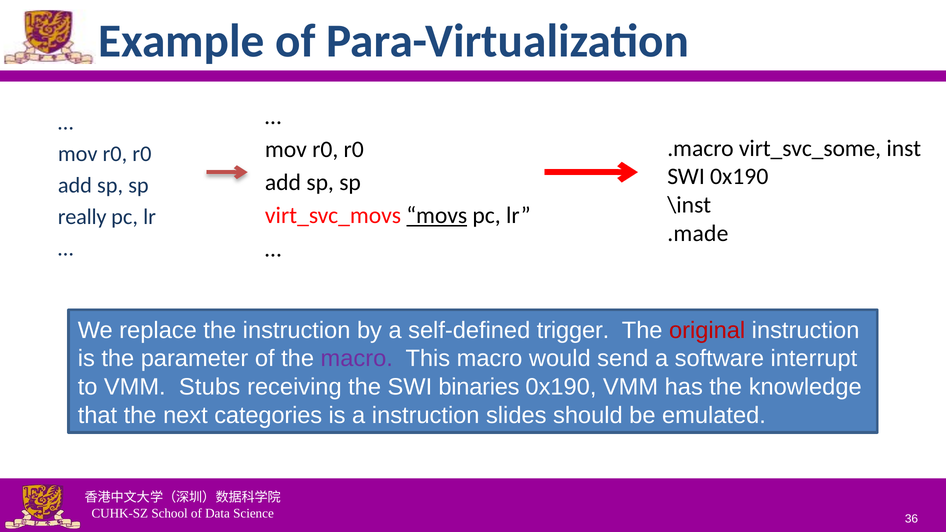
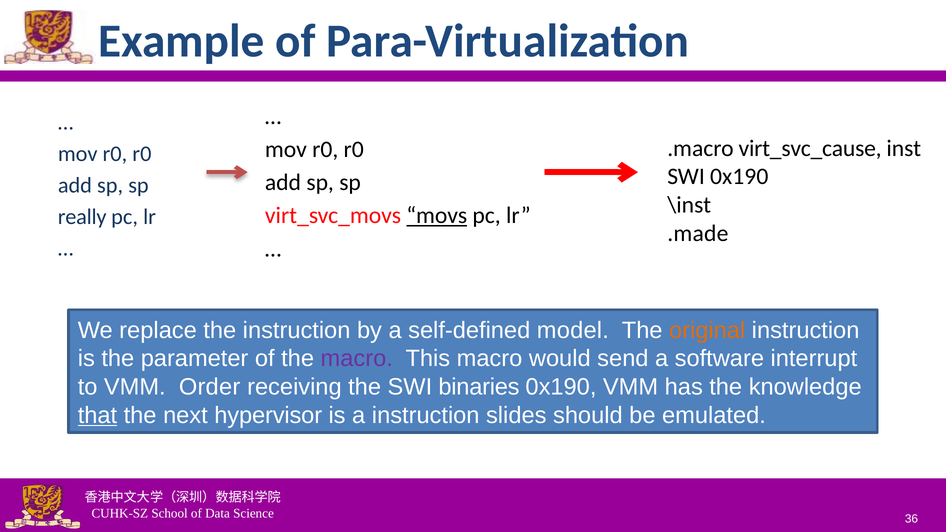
virt_svc_some: virt_svc_some -> virt_svc_cause (810, 148)
trigger: trigger -> model (573, 330)
original colour: red -> orange (707, 330)
Stubs: Stubs -> Order (210, 387)
that underline: none -> present (97, 415)
categories: categories -> hypervisor (268, 415)
